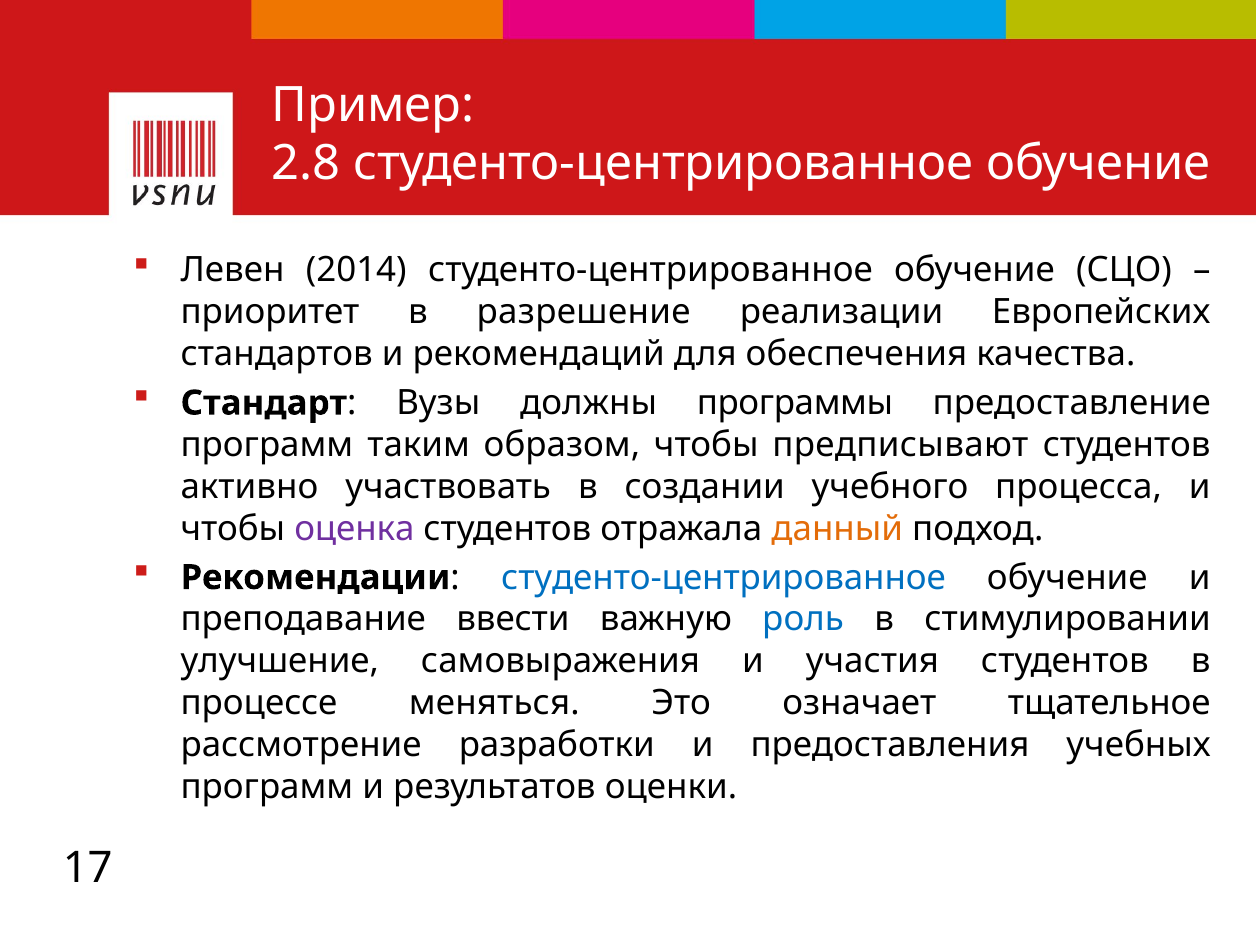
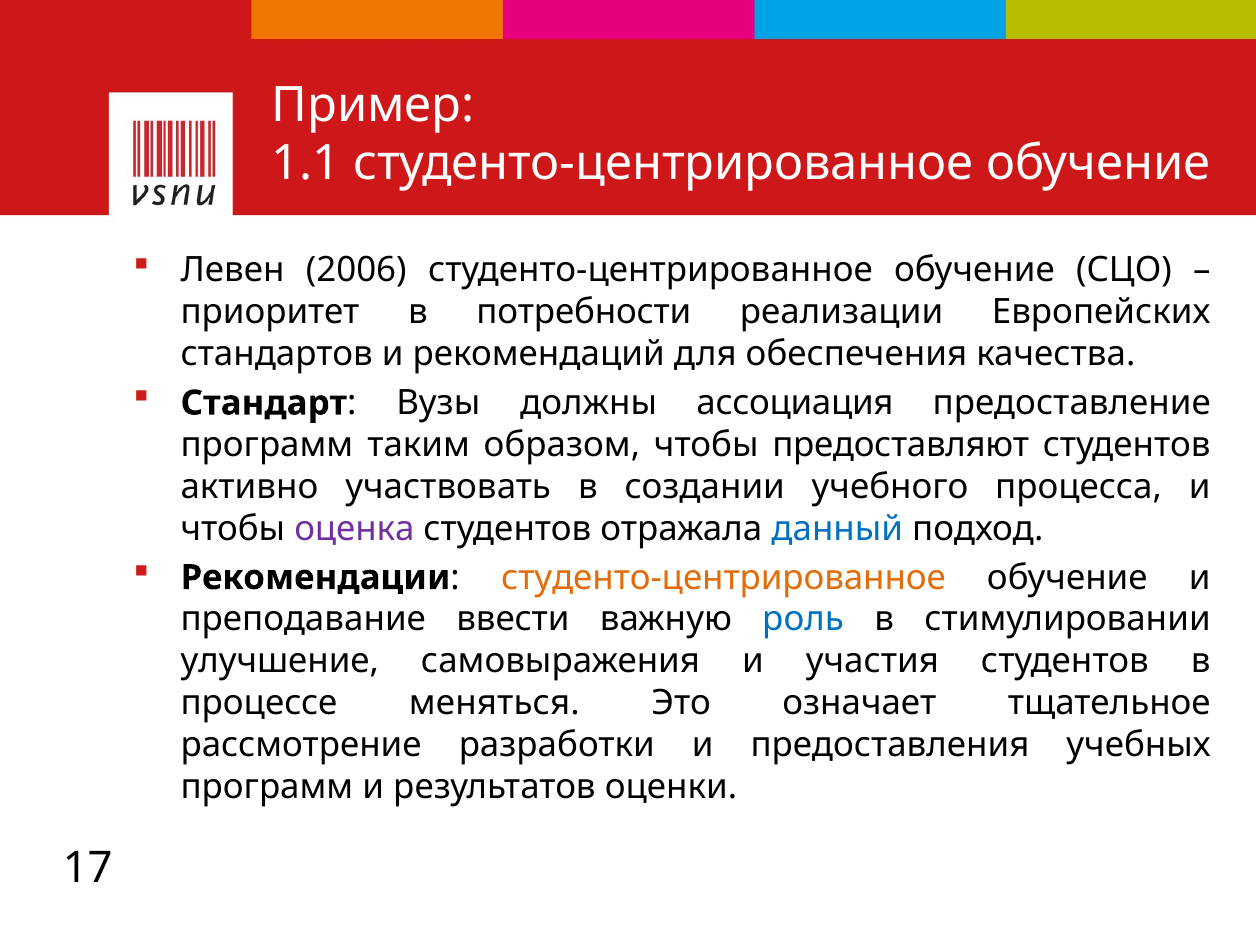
2.8: 2.8 -> 1.1 (306, 164)
2014: 2014 -> 2006 (356, 270)
разрешение: разрешение -> потребности (584, 312)
программы: программы -> ассоциация (795, 403)
предписывают: предписывают -> предоставляют (901, 445)
данный colour: orange -> blue (837, 529)
студенто-центрированное colour: blue -> orange (723, 578)
